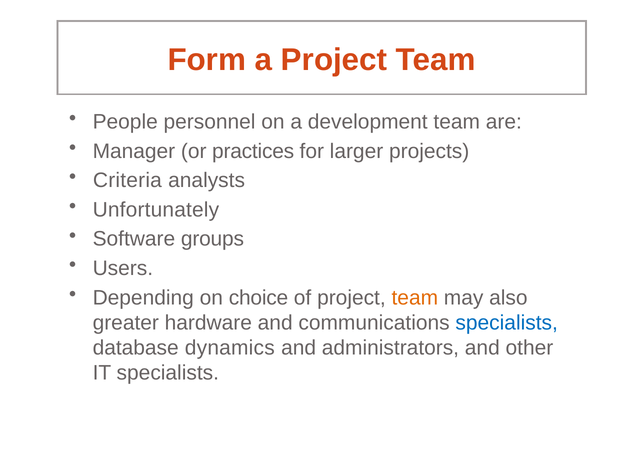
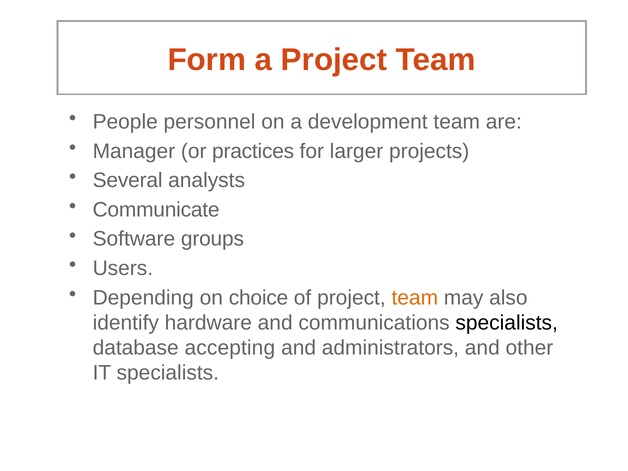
Criteria: Criteria -> Several (128, 180)
Unfortunately: Unfortunately -> Communicate (156, 210)
greater: greater -> identify (126, 323)
specialists colour: blue -> black (507, 323)
dynamics: dynamics -> accepting (230, 348)
